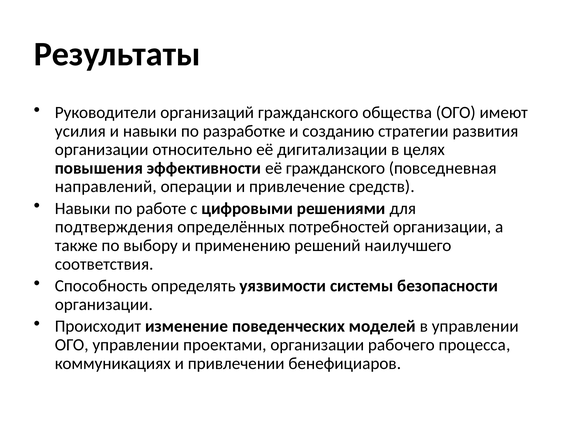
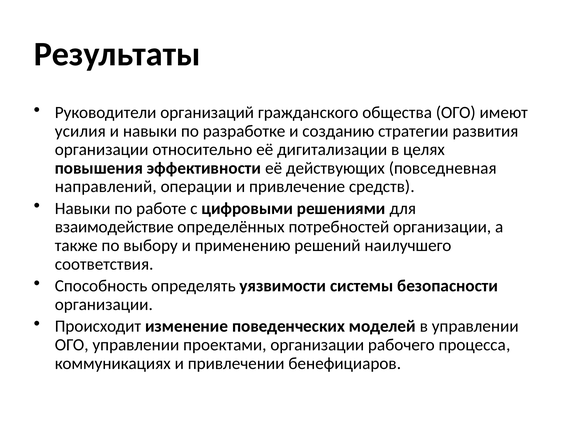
её гражданского: гражданского -> действующих (335, 168)
подтверждения: подтверждения -> взаимодействие (114, 227)
